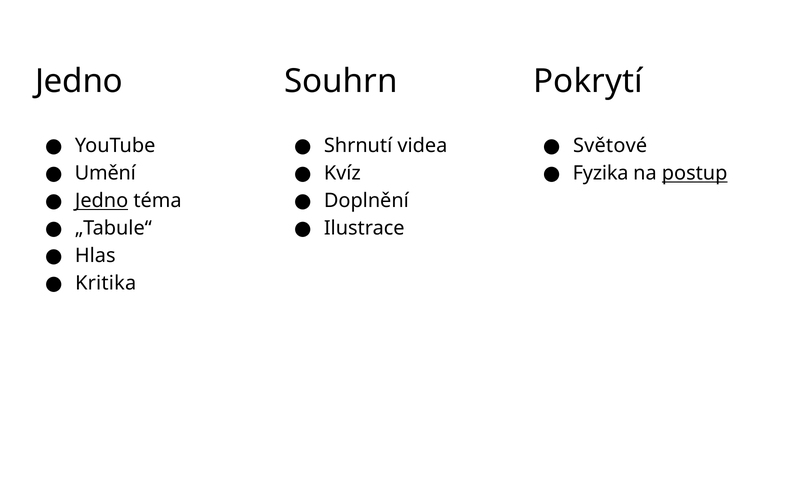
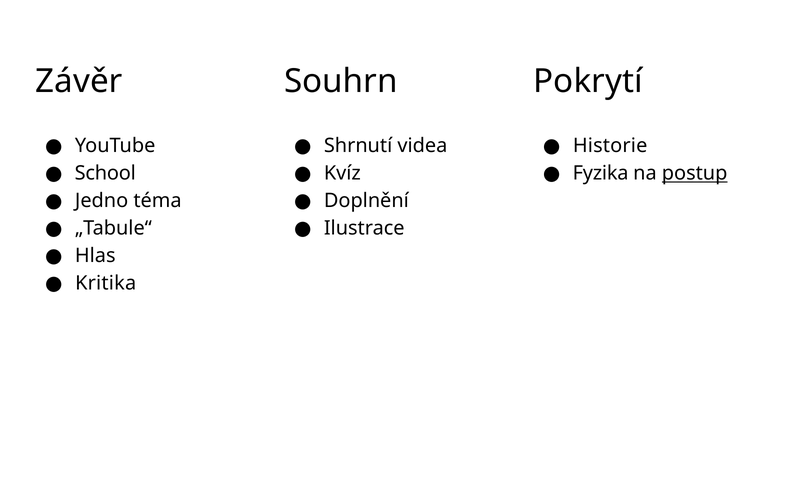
Jedno: Jedno -> Závěr (79, 81)
Světové: Světové -> Historie (610, 146)
Umění: Umění -> School (105, 173)
Jedno underline: present -> none (102, 201)
